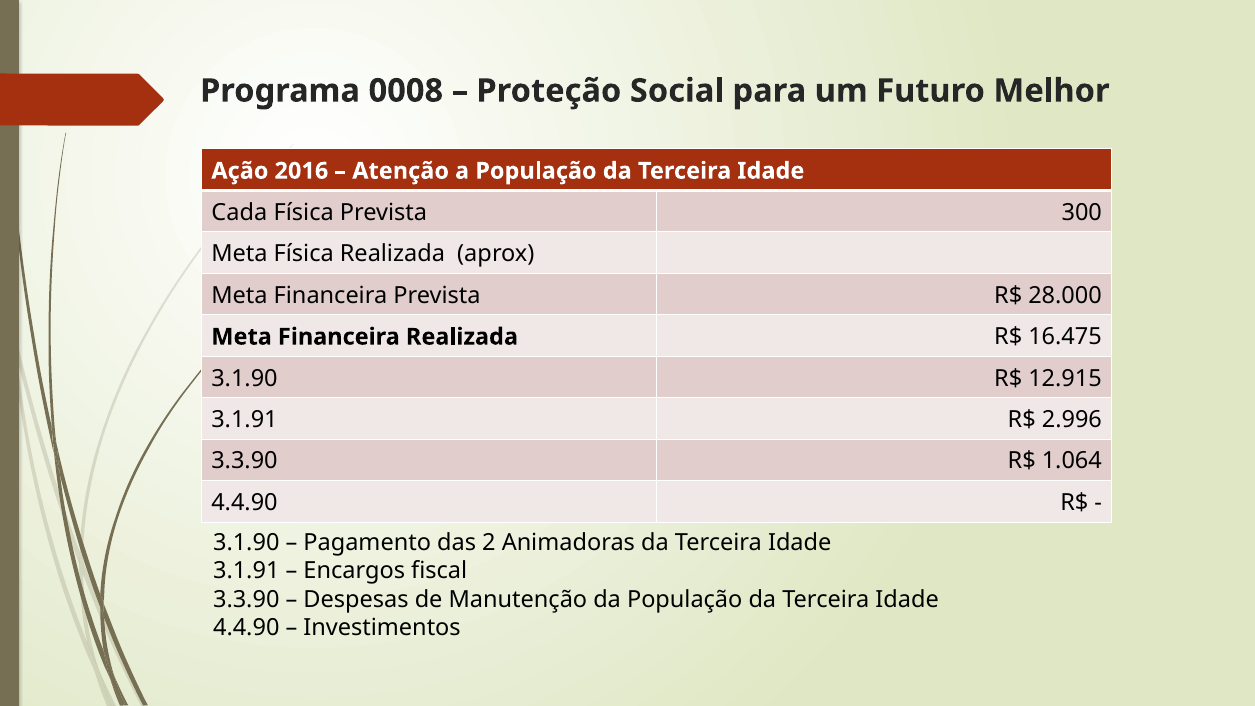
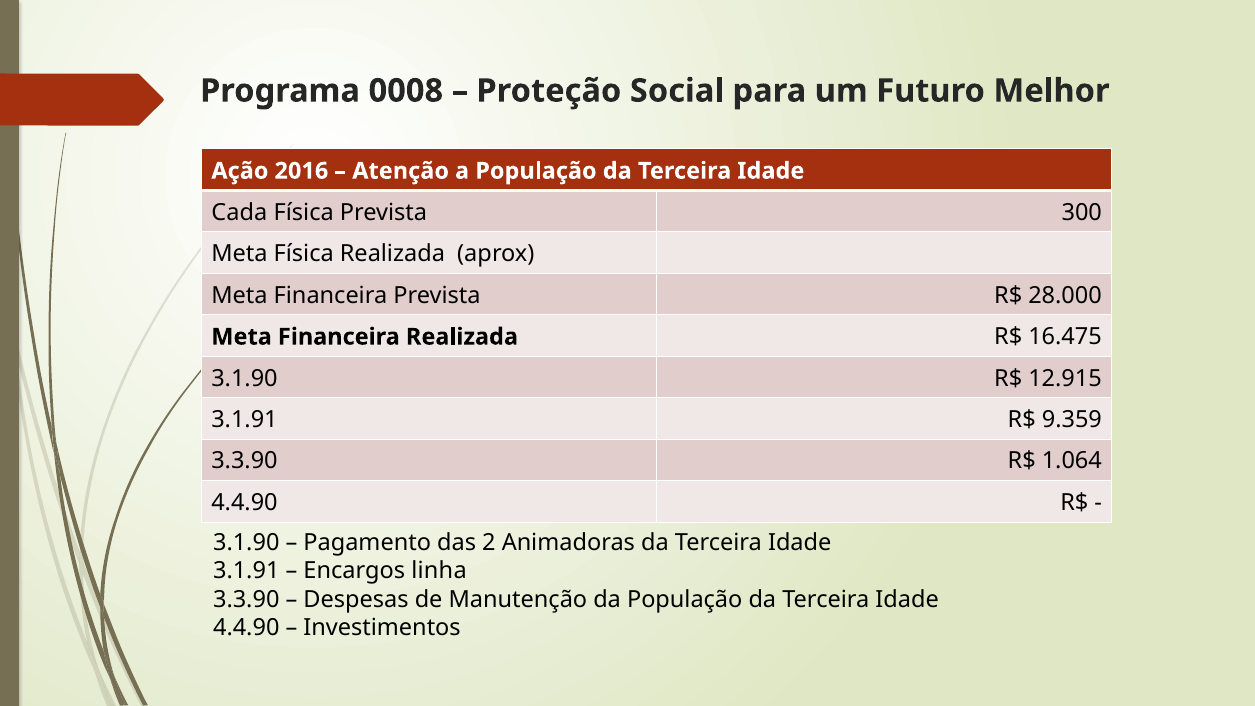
2.996: 2.996 -> 9.359 (1072, 420)
fiscal: fiscal -> linha (439, 571)
